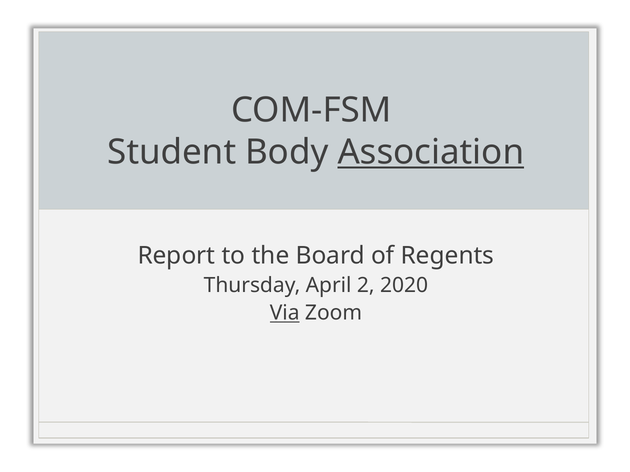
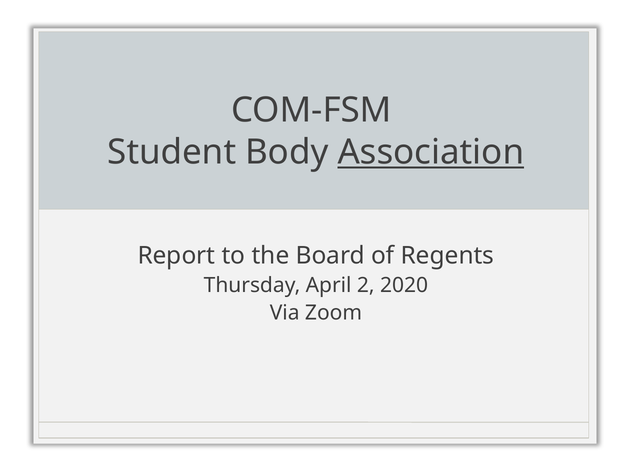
Via underline: present -> none (285, 313)
